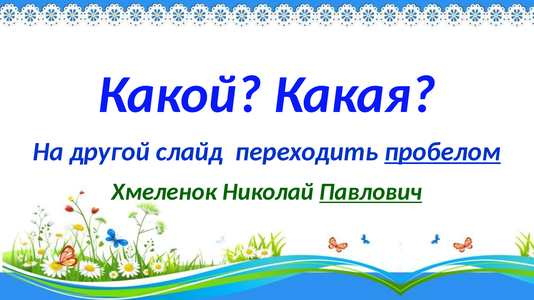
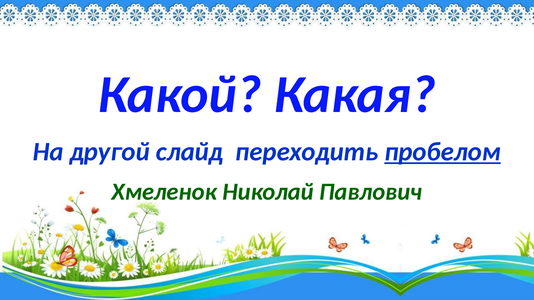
Павлович underline: present -> none (371, 192)
